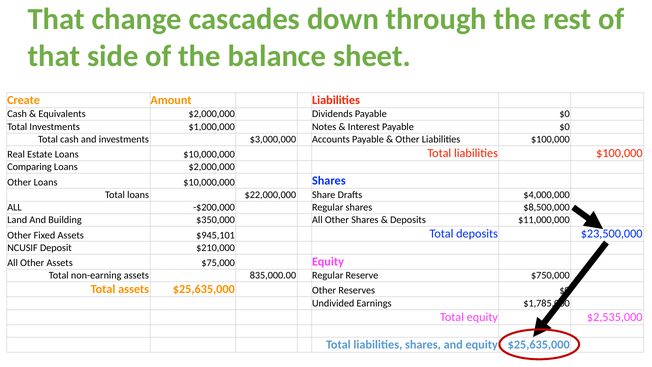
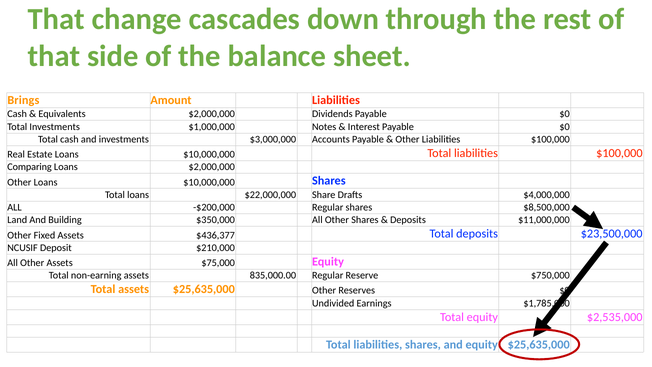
Create: Create -> Brings (23, 100)
$945,101: $945,101 -> $436,377 (216, 235)
